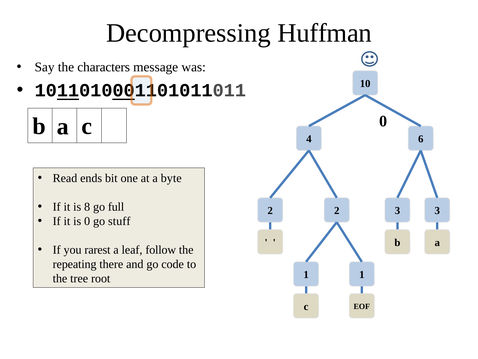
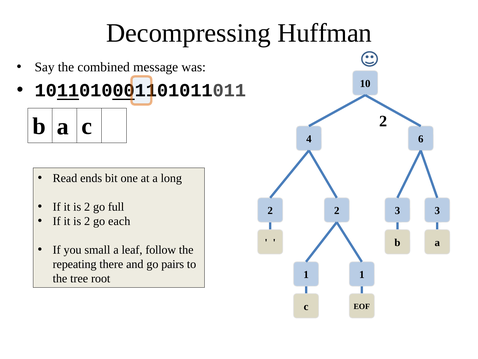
characters: characters -> combined (104, 67)
a c 0: 0 -> 2 (383, 121)
byte: byte -> long (171, 178)
8: 8 -> 2 (87, 207)
0: 0 -> 2 (87, 221)
stuff: stuff -> each (119, 221)
rarest: rarest -> small (97, 250)
code: code -> pairs (173, 264)
